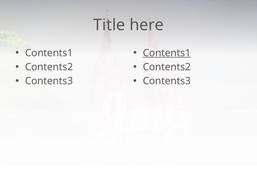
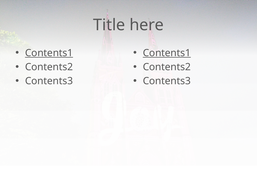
Contents1 underline: none -> present (49, 53)
